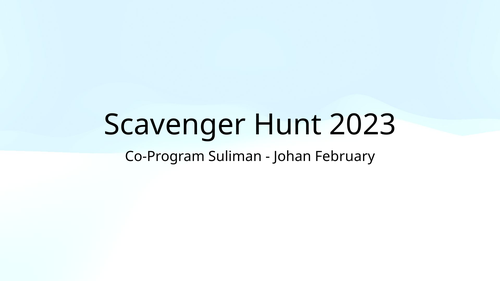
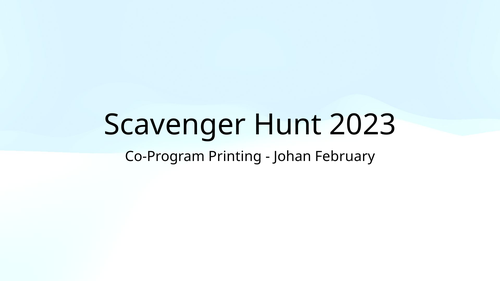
Suliman: Suliman -> Printing (235, 157)
